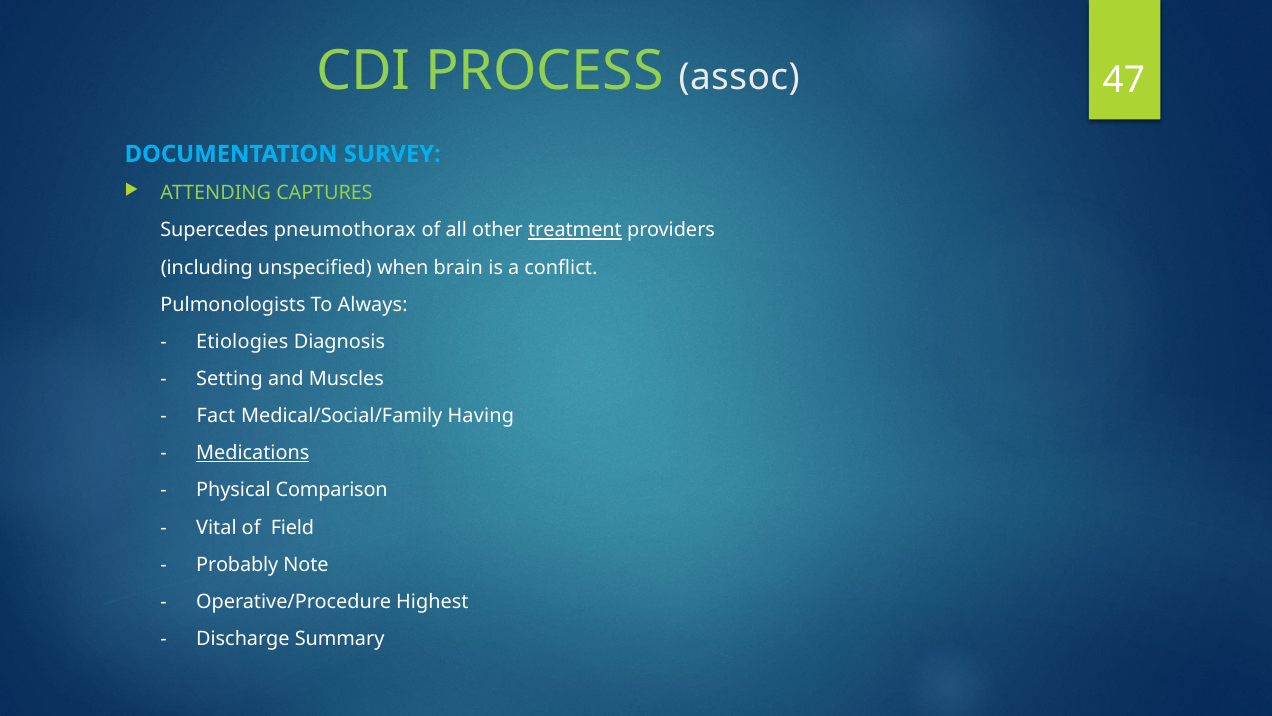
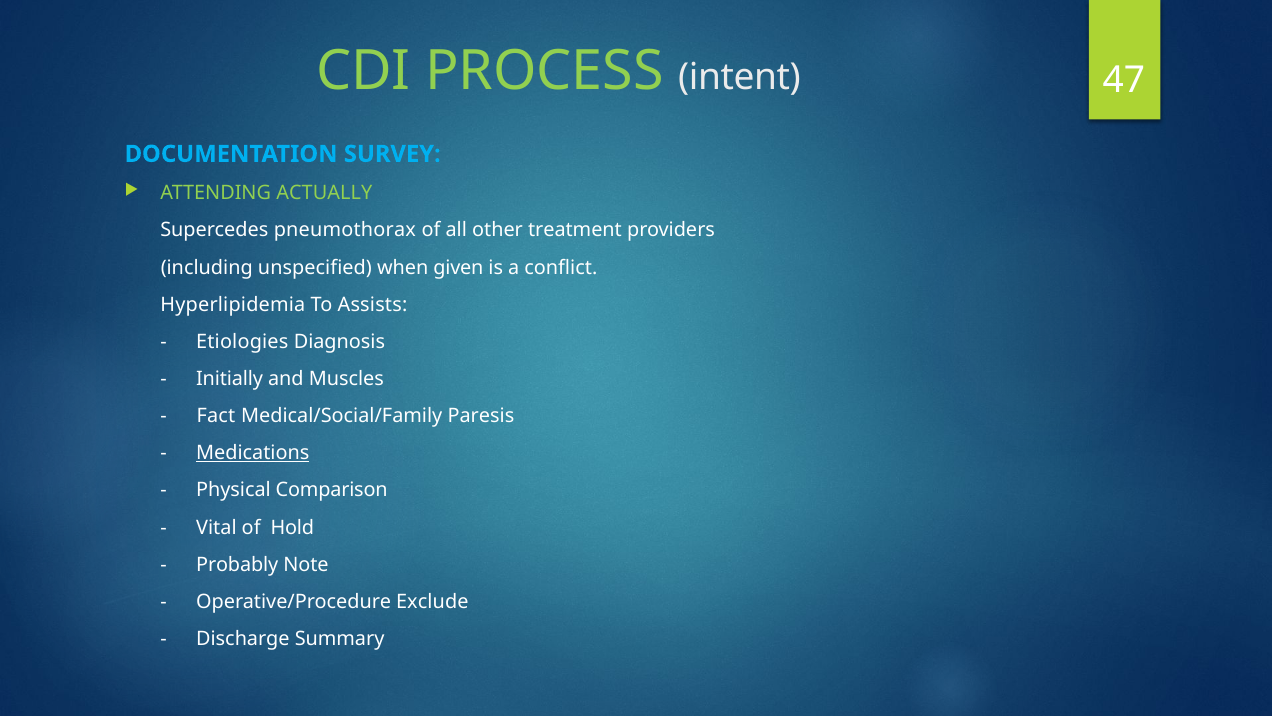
assoc: assoc -> intent (739, 78)
CAPTURES: CAPTURES -> ACTUALLY (324, 193)
treatment underline: present -> none (575, 230)
brain: brain -> given (458, 267)
Pulmonologists: Pulmonologists -> Hyperlipidemia (233, 304)
Always: Always -> Assists (373, 304)
Setting: Setting -> Initially (230, 379)
Having: Having -> Paresis (481, 416)
Field: Field -> Hold (292, 527)
Highest: Highest -> Exclude (432, 601)
